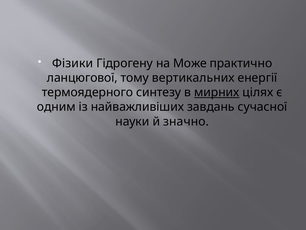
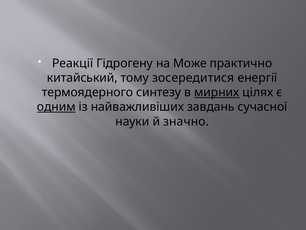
Фізики: Фізики -> Реакції (73, 63)
ланцюгової: ланцюгової -> китайський (82, 78)
вертикальних: вертикальних -> зосередитися (193, 78)
одним underline: none -> present (56, 107)
